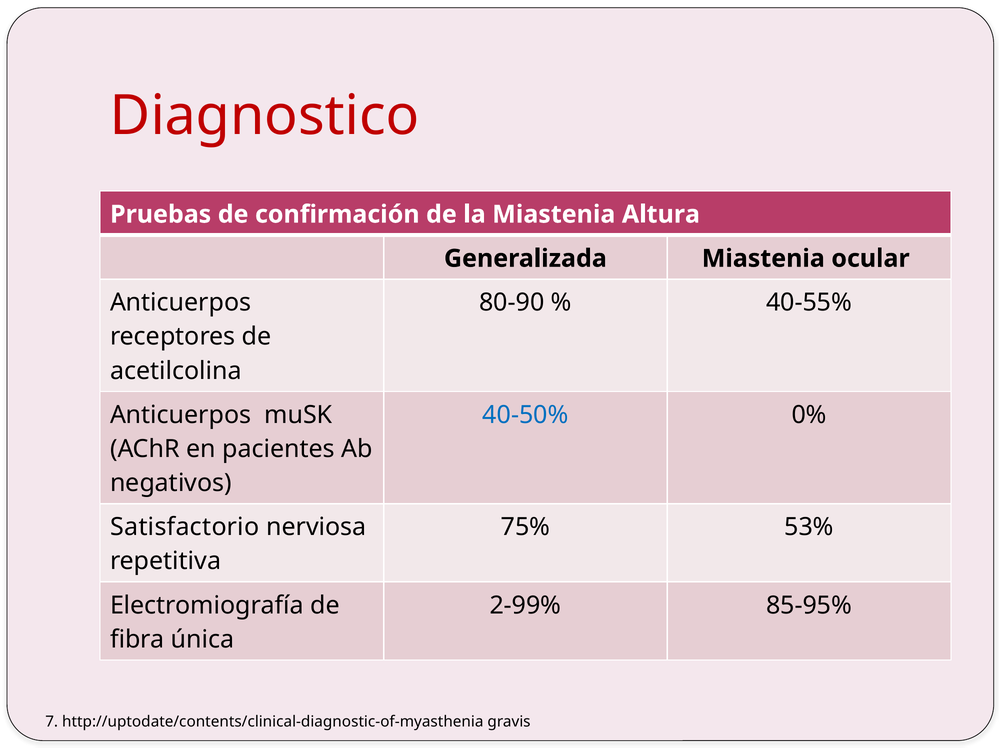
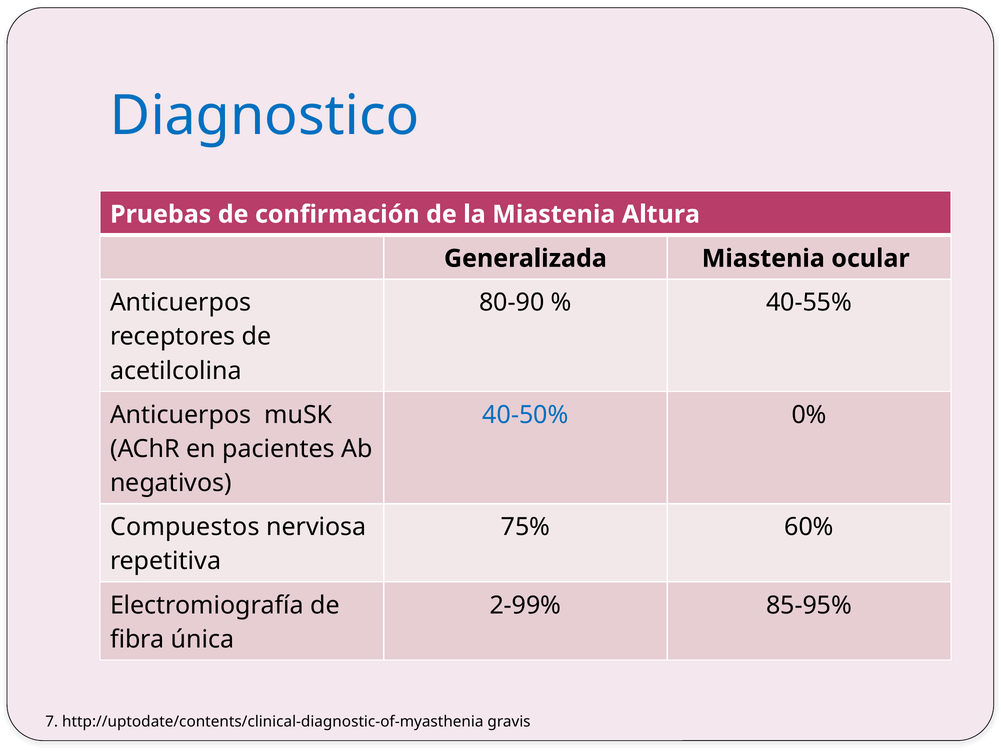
Diagnostico colour: red -> blue (265, 116)
Satisfactorio: Satisfactorio -> Compuestos (185, 527)
53%: 53% -> 60% (809, 527)
